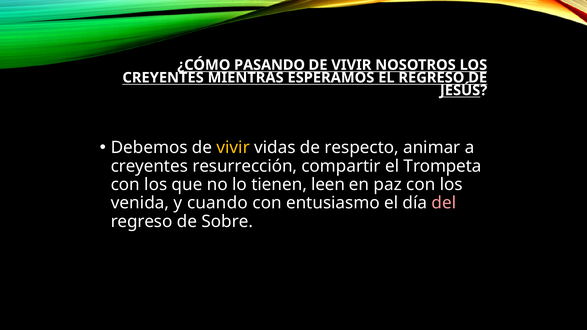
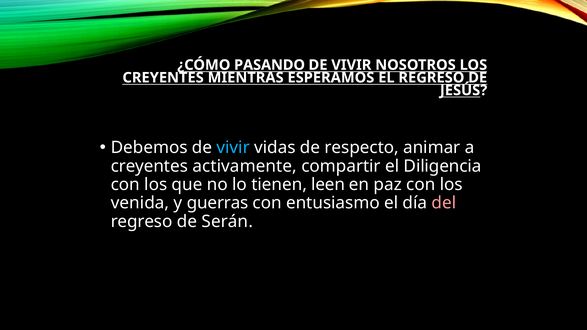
vivir colour: yellow -> light blue (233, 148)
resurrección: resurrección -> activamente (245, 166)
Trompeta: Trompeta -> Diligencia (443, 166)
cuando: cuando -> guerras (218, 203)
Sobre: Sobre -> Serán (227, 222)
